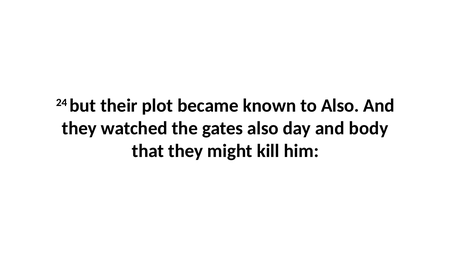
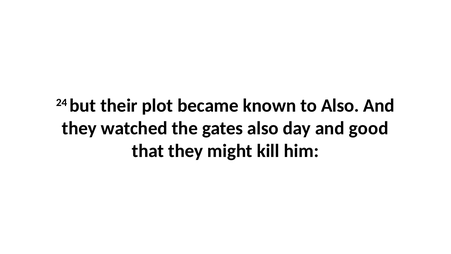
body: body -> good (369, 128)
